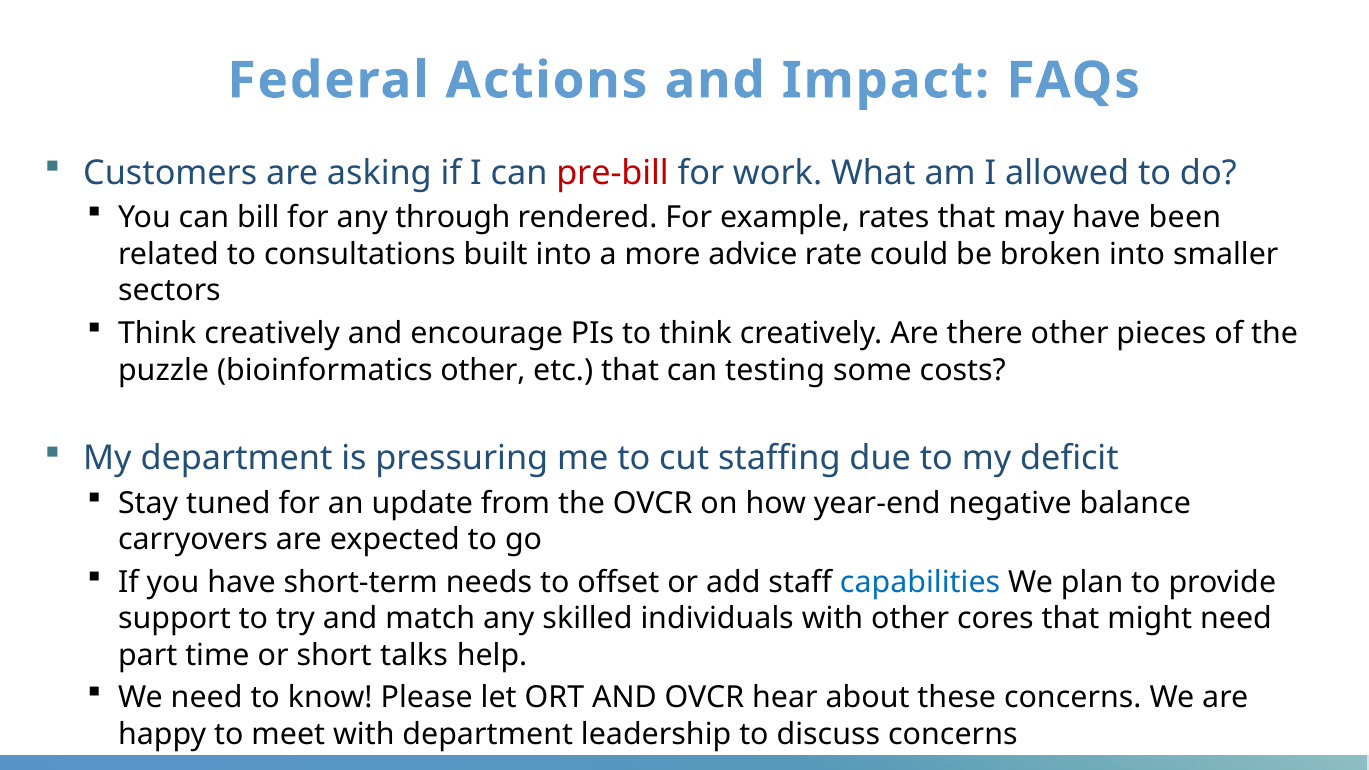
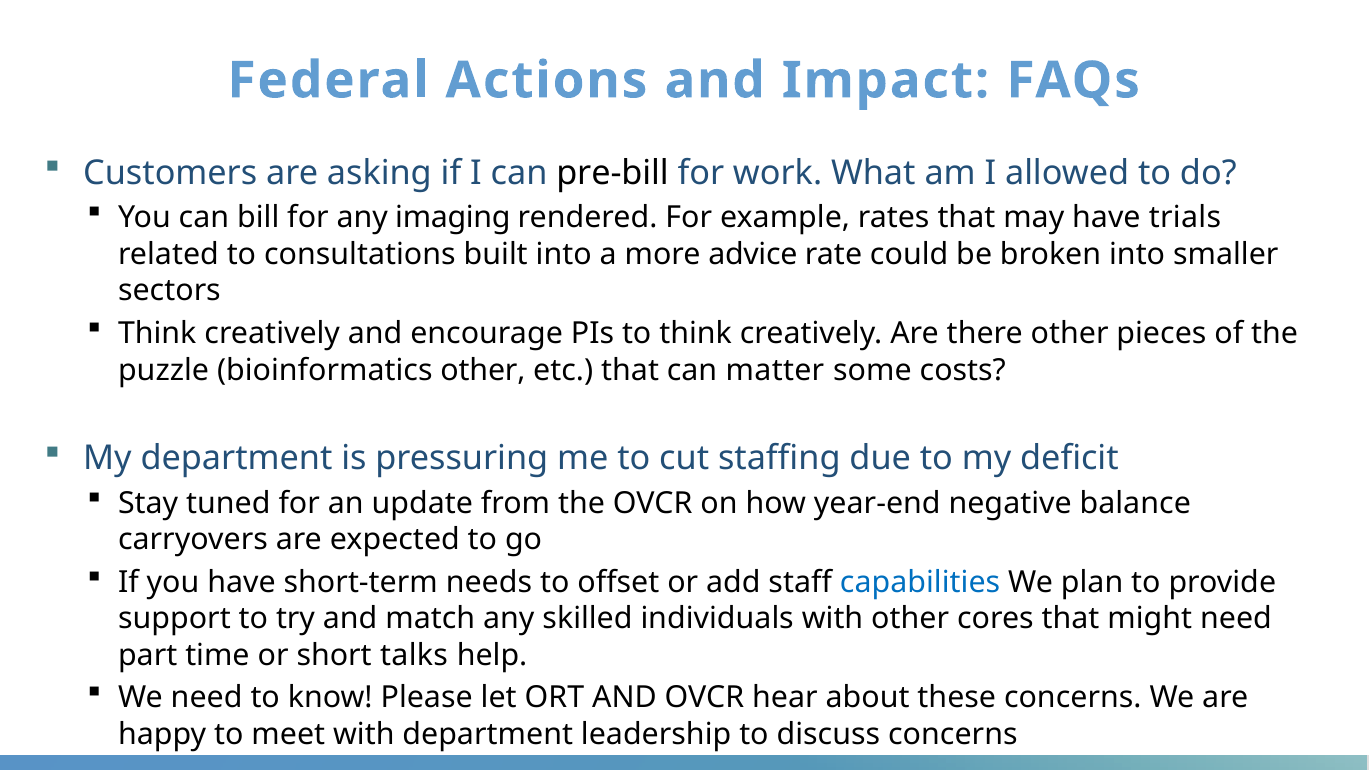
pre-bill colour: red -> black (612, 173)
through: through -> imaging (453, 218)
been: been -> trials (1185, 218)
testing: testing -> matter (775, 370)
